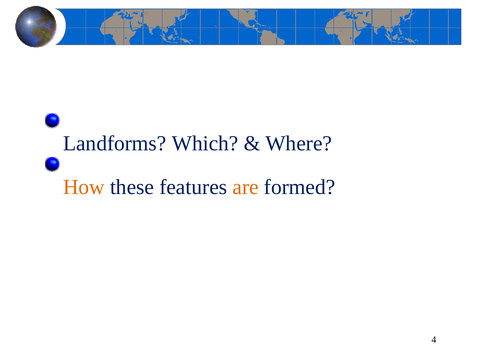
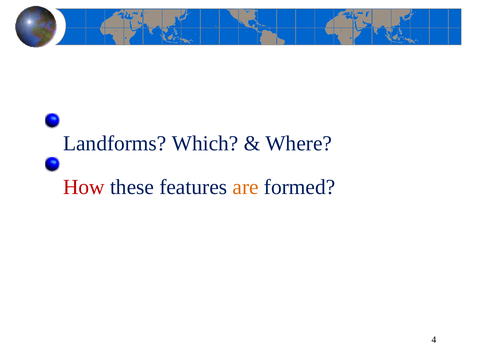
How colour: orange -> red (84, 187)
